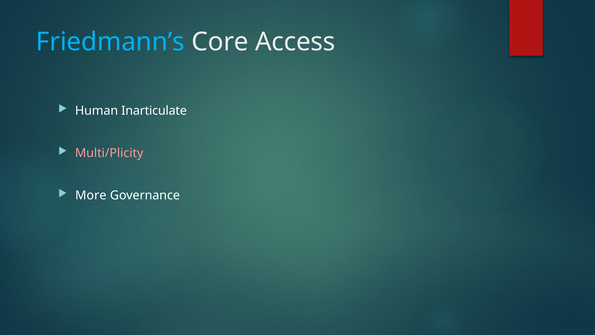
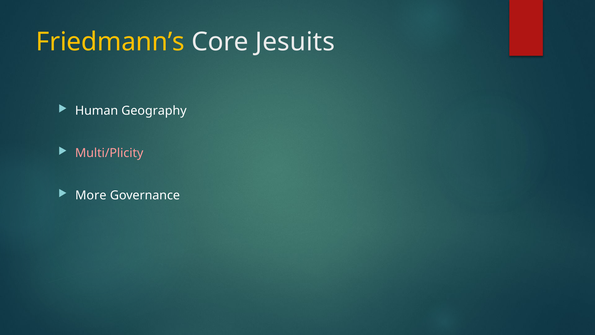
Friedmann’s colour: light blue -> yellow (110, 42)
Access: Access -> Jesuits (295, 42)
Inarticulate: Inarticulate -> Geography (154, 111)
